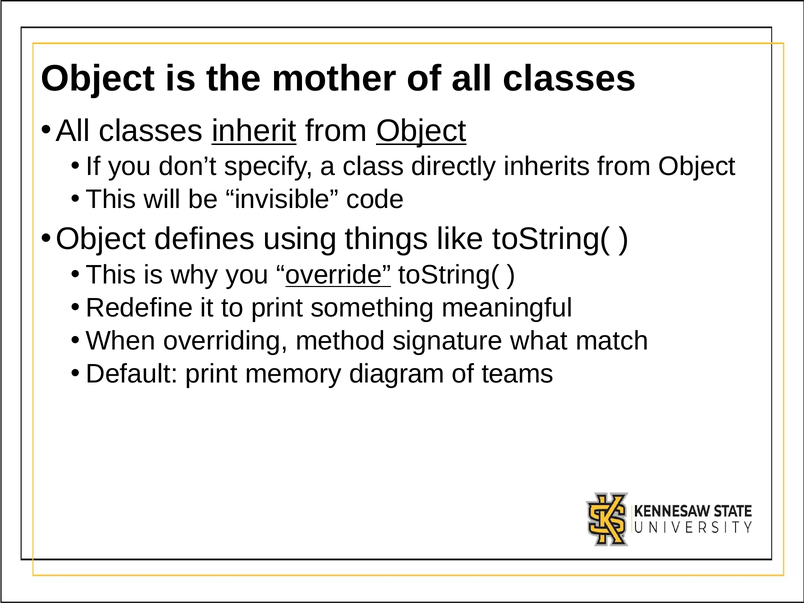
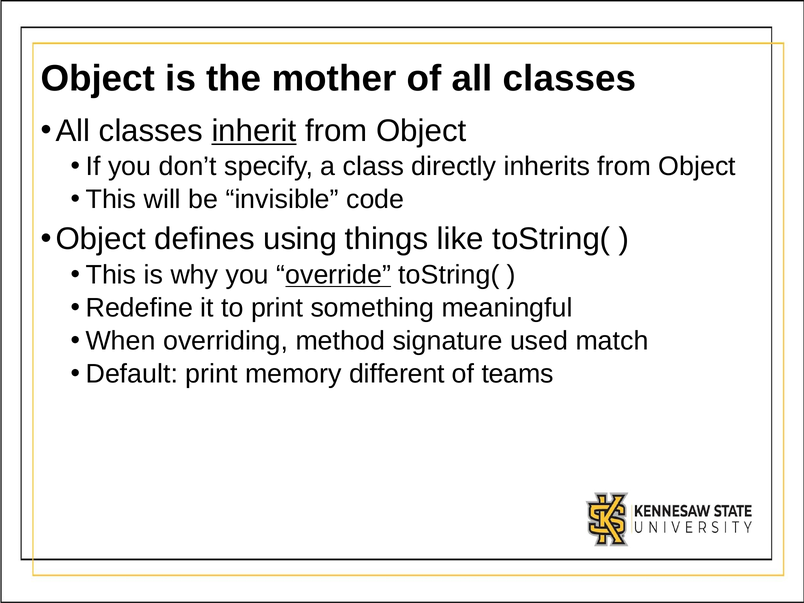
Object underline: present -> none (421, 131)
what: what -> used (539, 341)
diagram: diagram -> different (397, 374)
